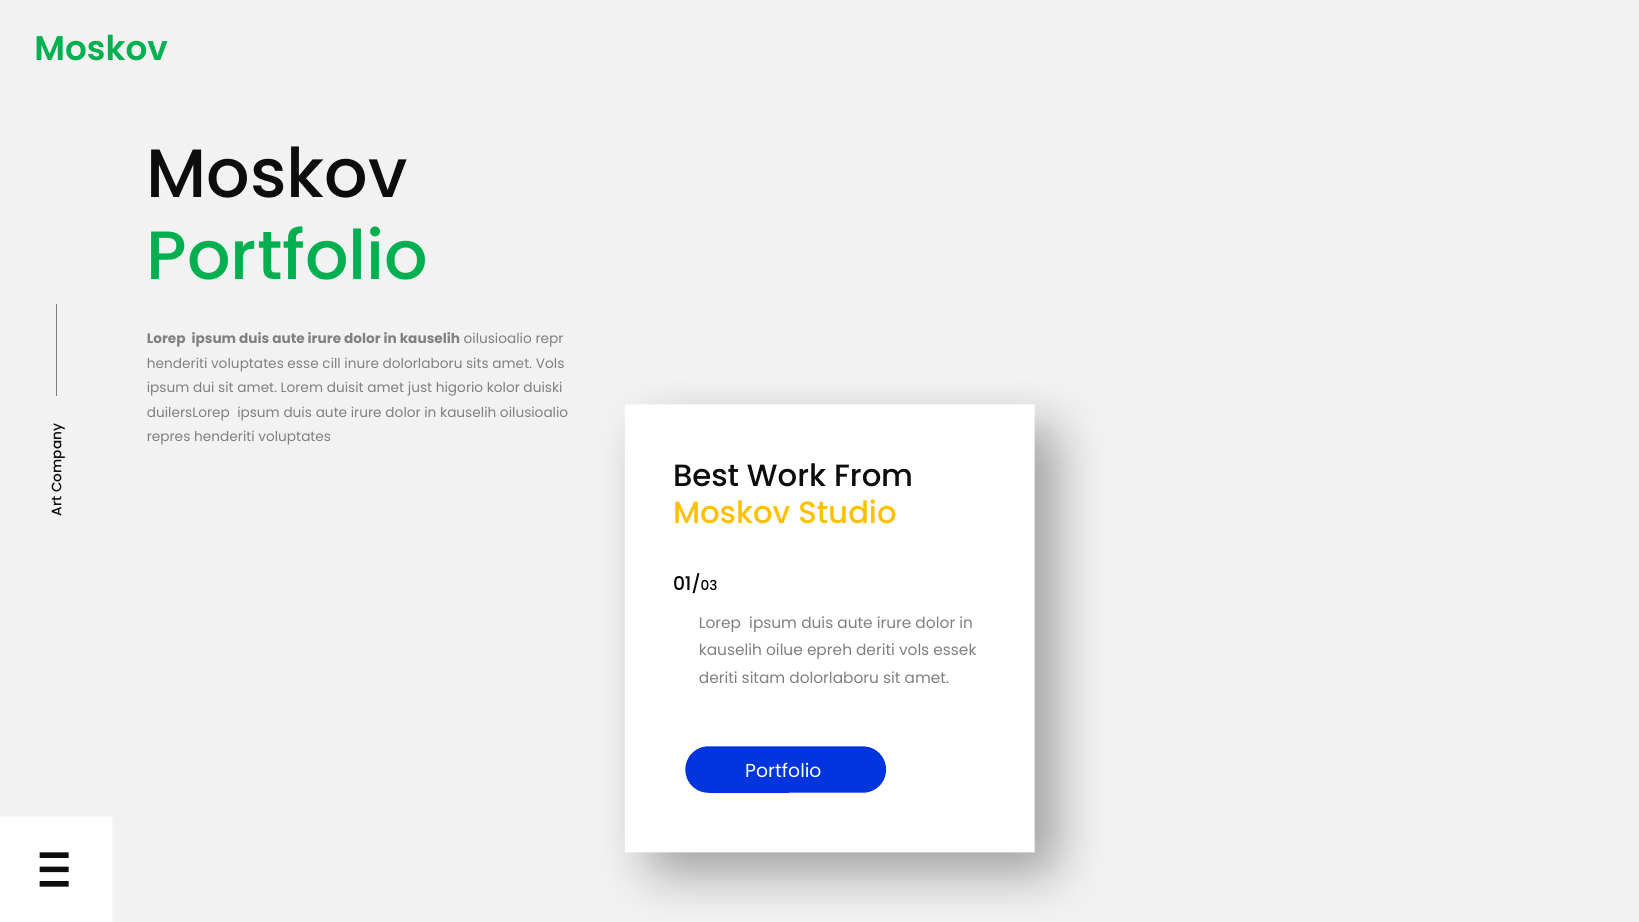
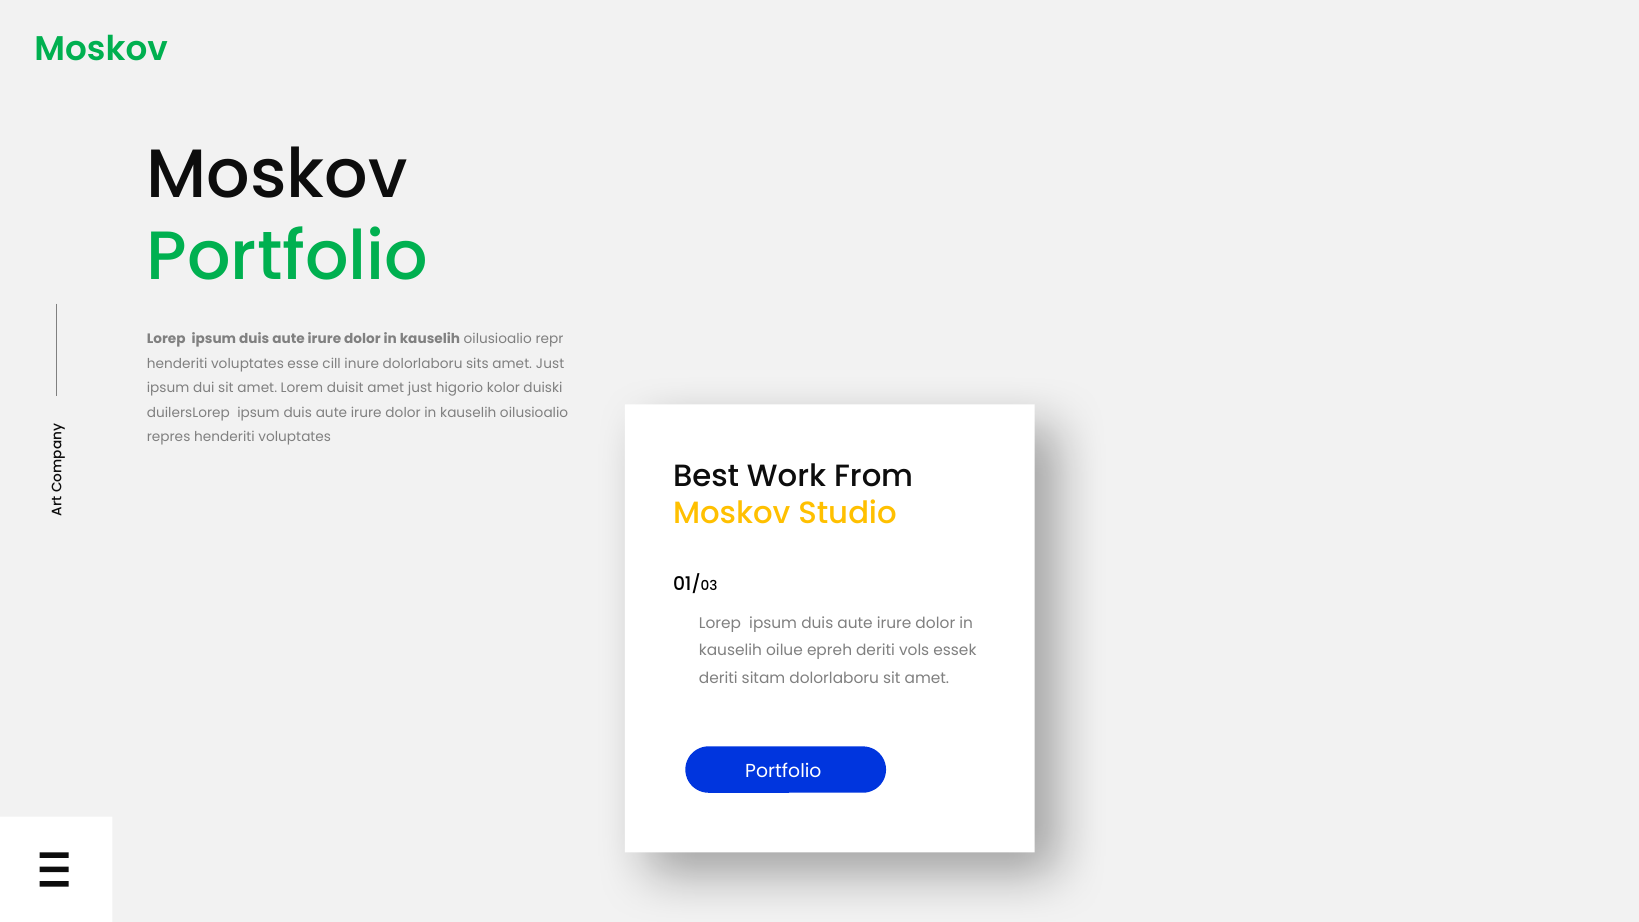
sits amet Vols: Vols -> Just (550, 364)
